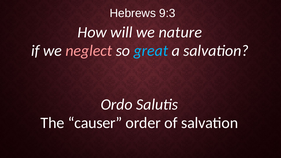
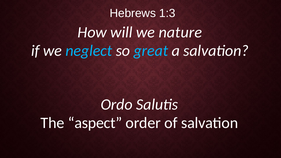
9:3: 9:3 -> 1:3 (167, 13)
neglect colour: pink -> light blue (89, 51)
causer: causer -> aspect (95, 123)
